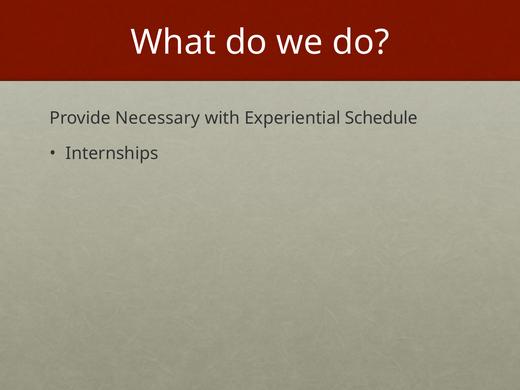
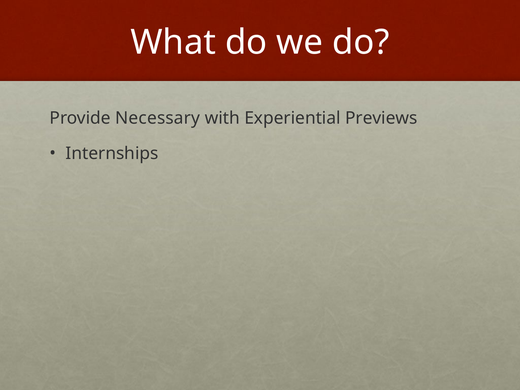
Schedule: Schedule -> Previews (381, 118)
